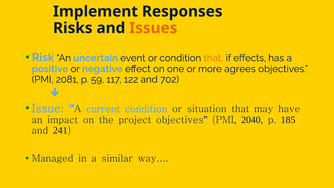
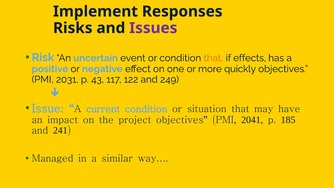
Issues colour: orange -> purple (153, 28)
agrees: agrees -> quickly (240, 69)
2081: 2081 -> 2031 (67, 79)
59: 59 -> 43 (98, 79)
702: 702 -> 249 (170, 79)
2040: 2040 -> 2041 (252, 120)
